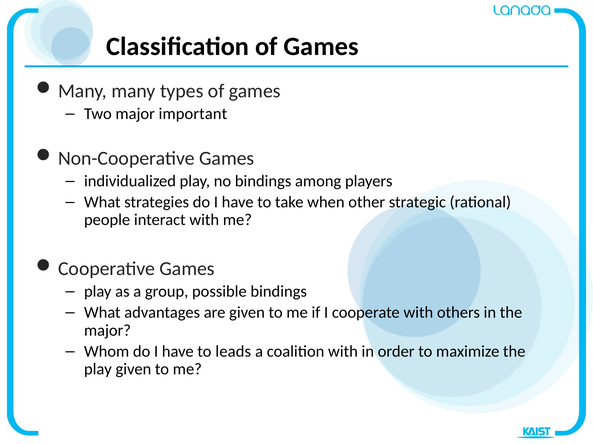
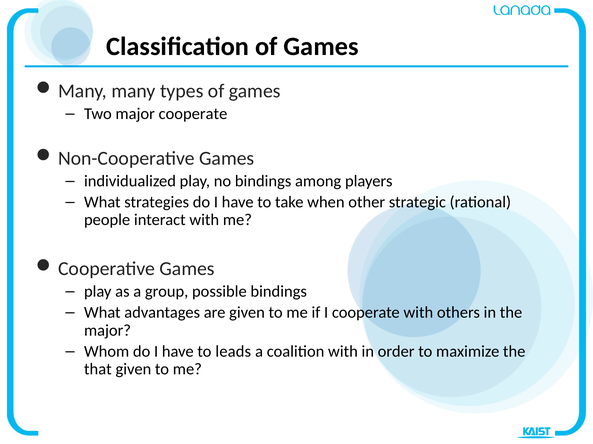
major important: important -> cooperate (193, 114)
play: play -> that (98, 370)
